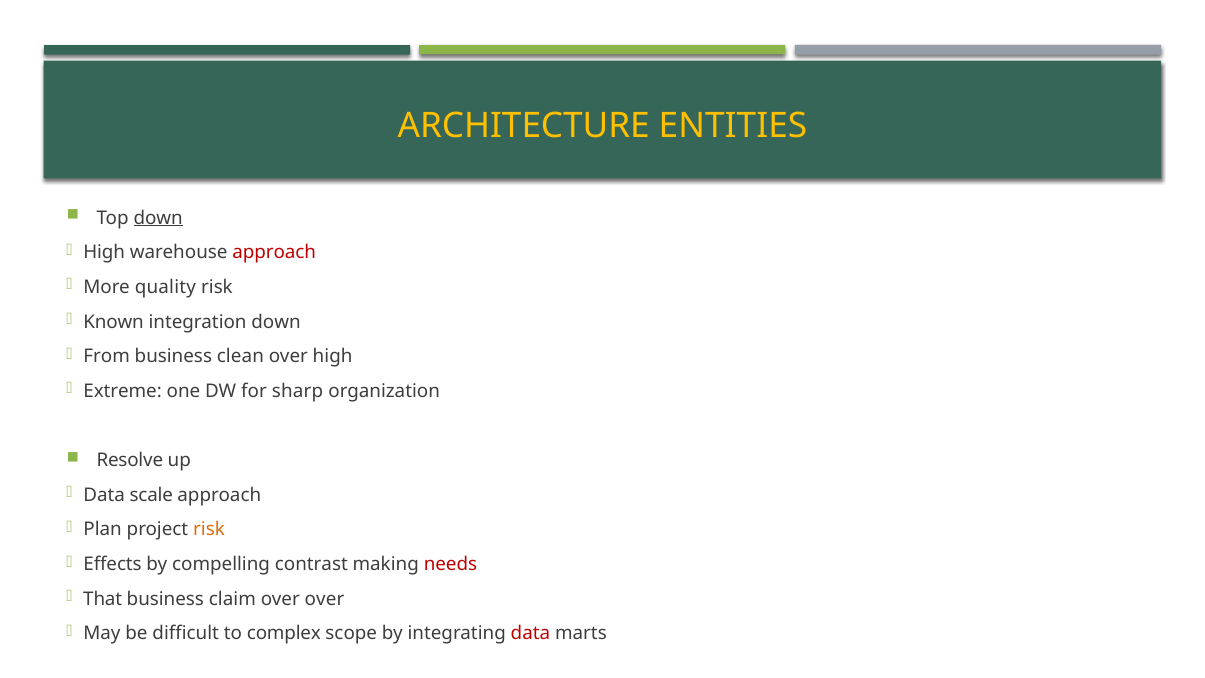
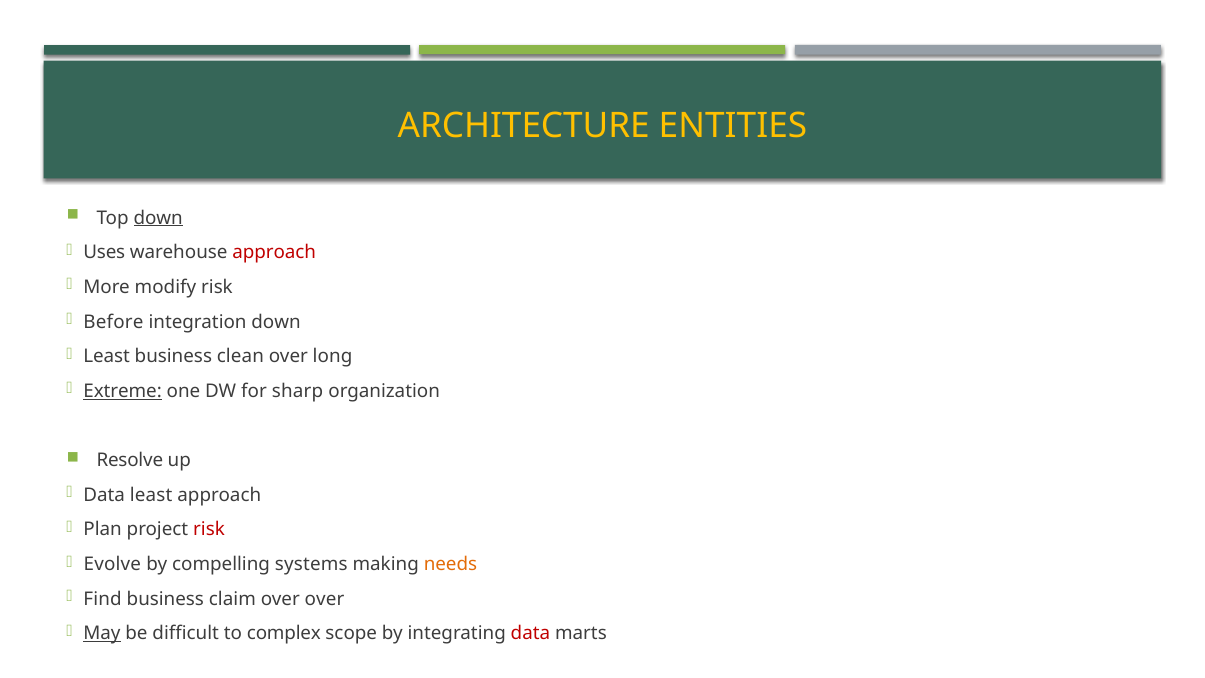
High: High -> Uses (104, 252)
quality: quality -> modify (166, 287)
Known: Known -> Before (113, 322)
From: From -> Least (107, 356)
over high: high -> long (333, 356)
Extreme underline: none -> present (123, 391)
Data scale: scale -> least (151, 495)
risk colour: orange -> red (209, 530)
Effects: Effects -> Evolve (112, 564)
contrast: contrast -> systems (311, 564)
needs colour: red -> orange (450, 564)
That: That -> Find (103, 599)
May underline: none -> present (102, 634)
